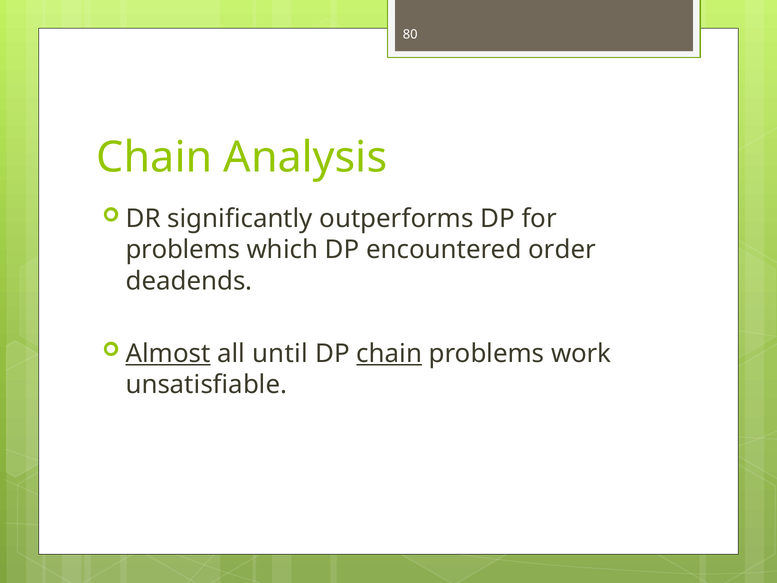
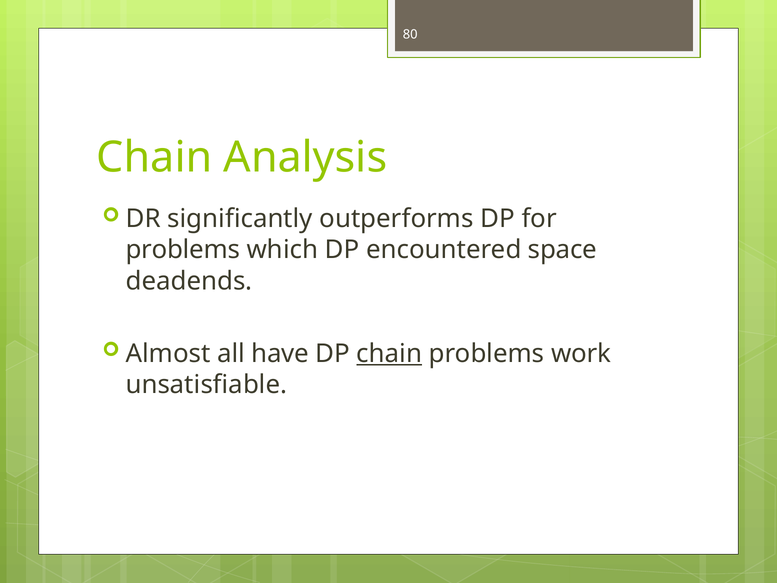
order: order -> space (562, 250)
Almost underline: present -> none (168, 353)
until: until -> have (280, 353)
